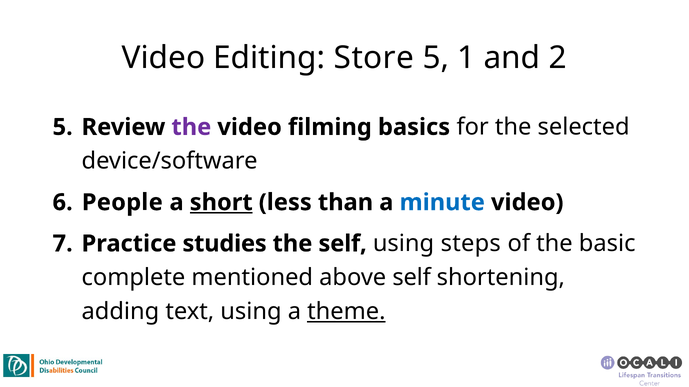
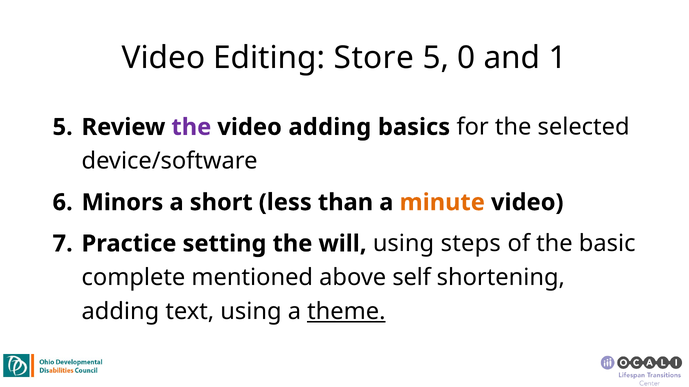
1: 1 -> 0 (467, 58)
2: 2 -> 1 (558, 58)
video filming: filming -> adding (330, 127)
People: People -> Minors (122, 203)
short underline: present -> none (221, 203)
minute colour: blue -> orange (442, 203)
studies: studies -> setting (225, 244)
the self: self -> will (343, 244)
